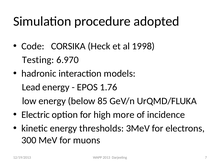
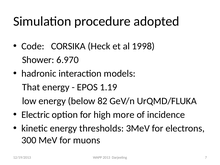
Testing: Testing -> Shower (38, 60)
Lead: Lead -> That (31, 87)
1.76: 1.76 -> 1.19 (109, 87)
85: 85 -> 82 (102, 101)
